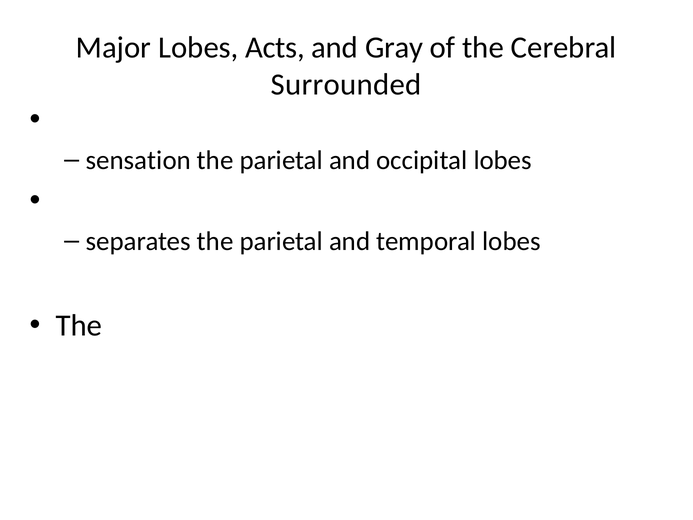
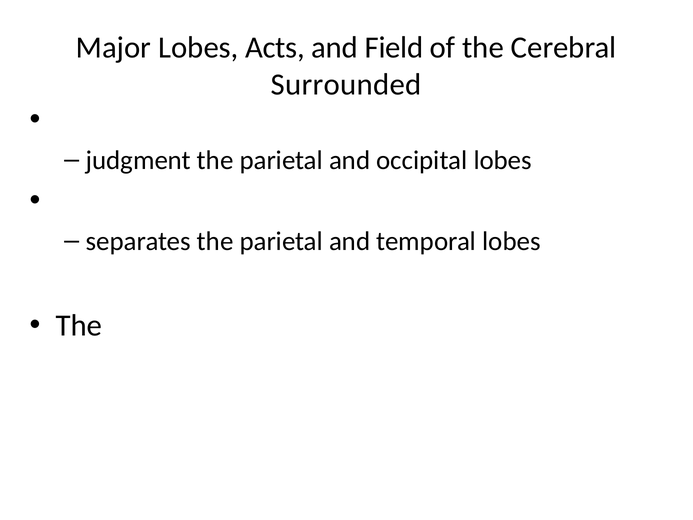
Gray: Gray -> Field (394, 48)
sensation: sensation -> judgment (138, 160)
